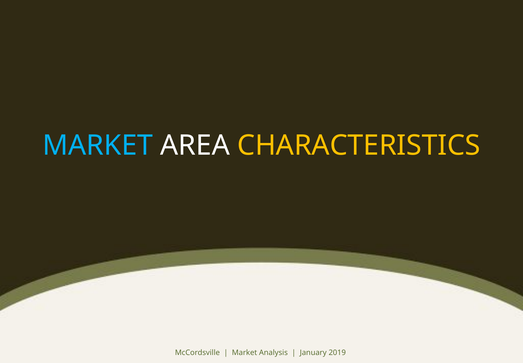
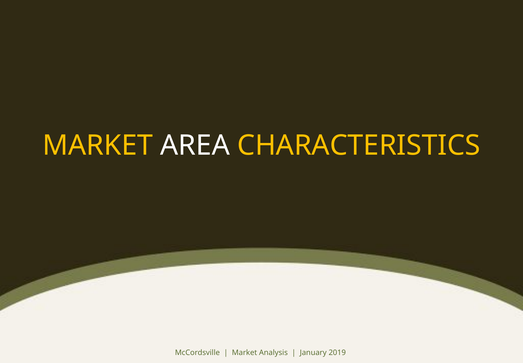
MARKET colour: light blue -> yellow (98, 146)
